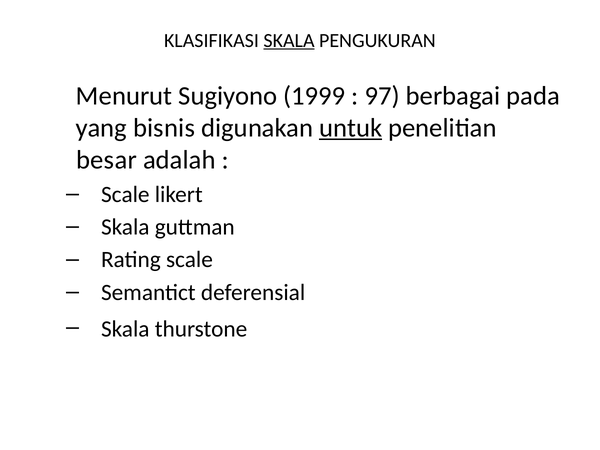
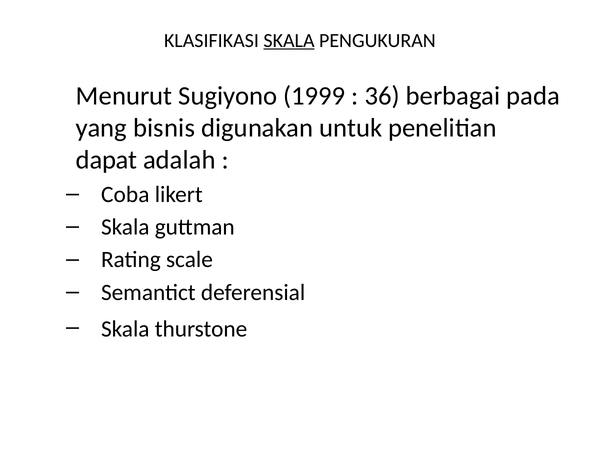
97: 97 -> 36 (382, 96)
untuk underline: present -> none (351, 128)
besar: besar -> dapat (107, 160)
Scale: Scale -> Coba (125, 194)
